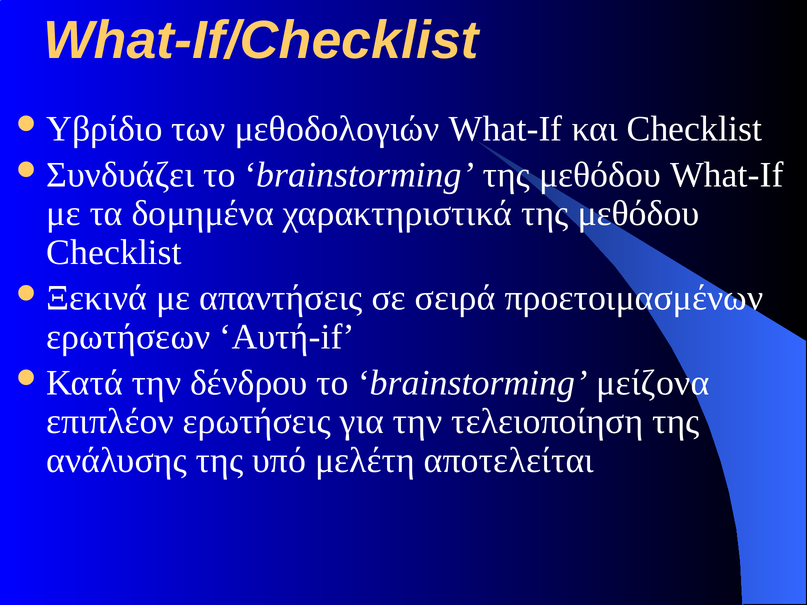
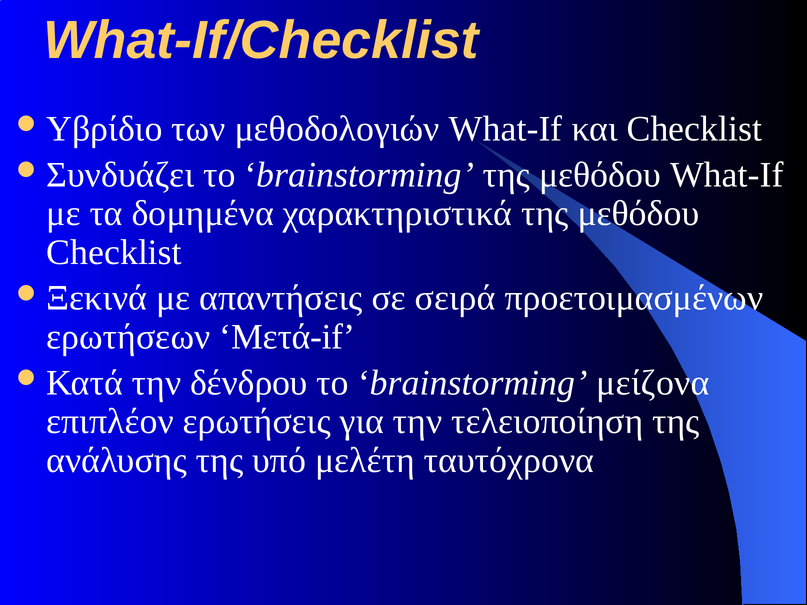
Αυτή-if: Αυτή-if -> Μετά-if (287, 337)
αποτελείται: αποτελείται -> ταυτόχρονα (509, 461)
